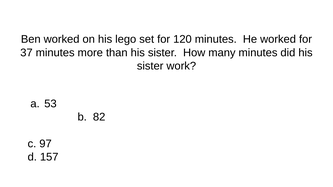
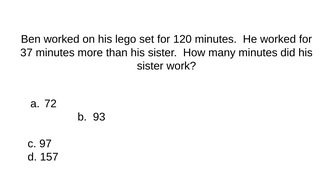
53: 53 -> 72 (50, 104)
82: 82 -> 93 (99, 117)
